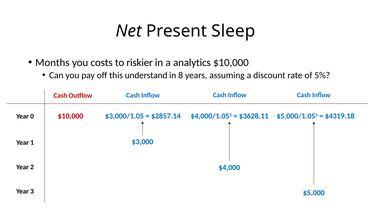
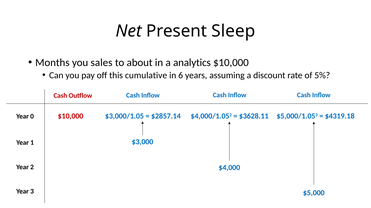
costs: costs -> sales (102, 63)
riskier: riskier -> about (140, 63)
understand: understand -> cumulative (146, 75)
8: 8 -> 6 (181, 75)
